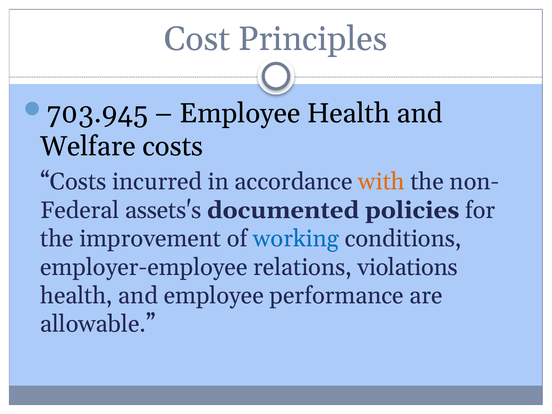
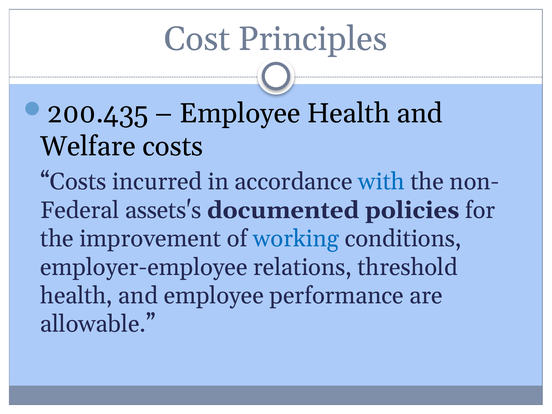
703.945: 703.945 -> 200.435 (98, 113)
with colour: orange -> blue (381, 182)
violations: violations -> threshold (408, 267)
